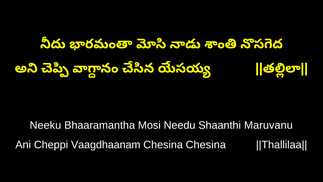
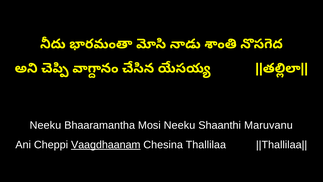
Mosi Needu: Needu -> Neeku (180, 125)
Vaagdhaanam underline: none -> present (106, 144)
Chesina Chesina: Chesina -> Thallilaa (206, 144)
